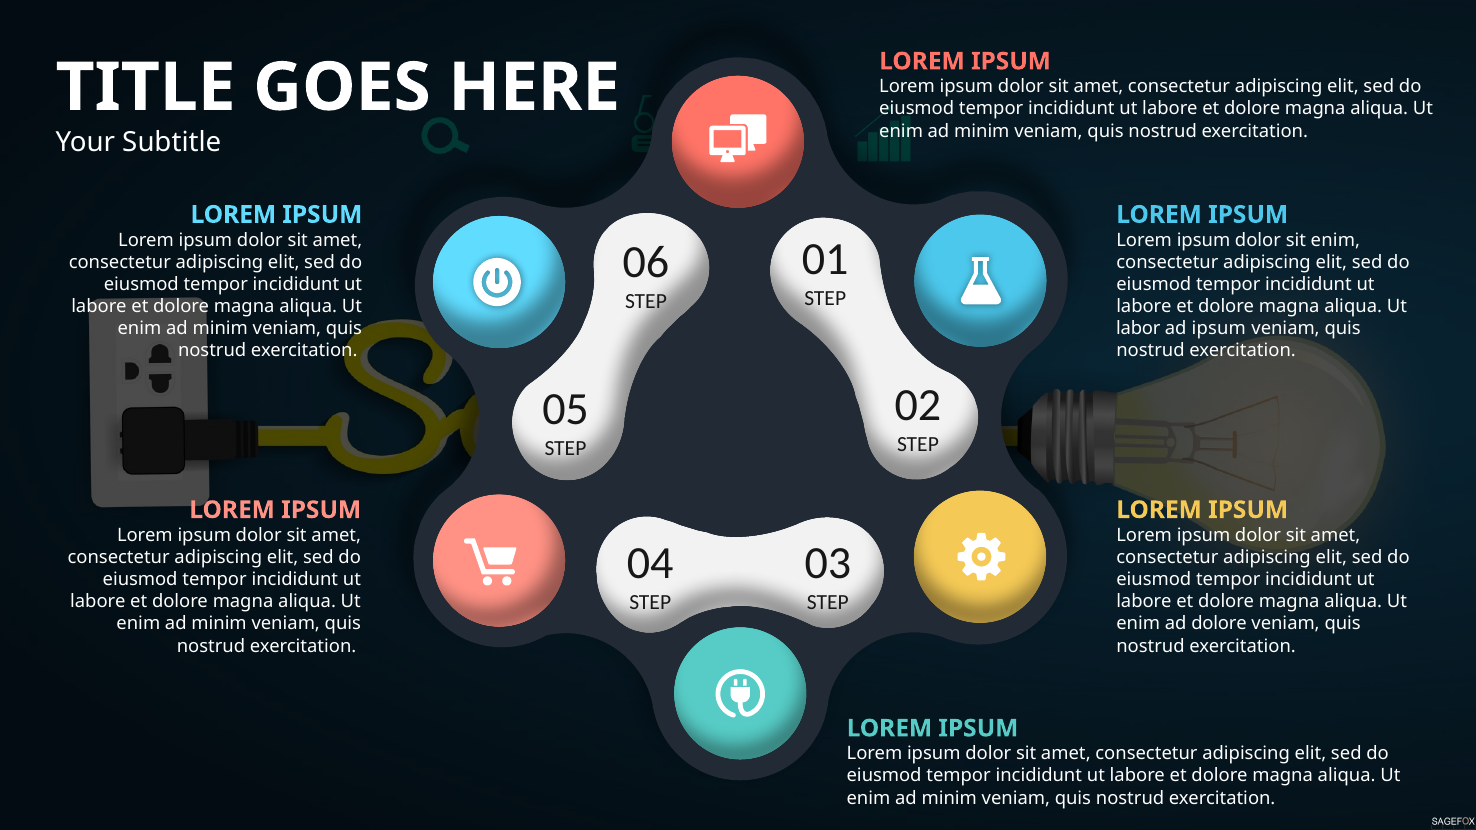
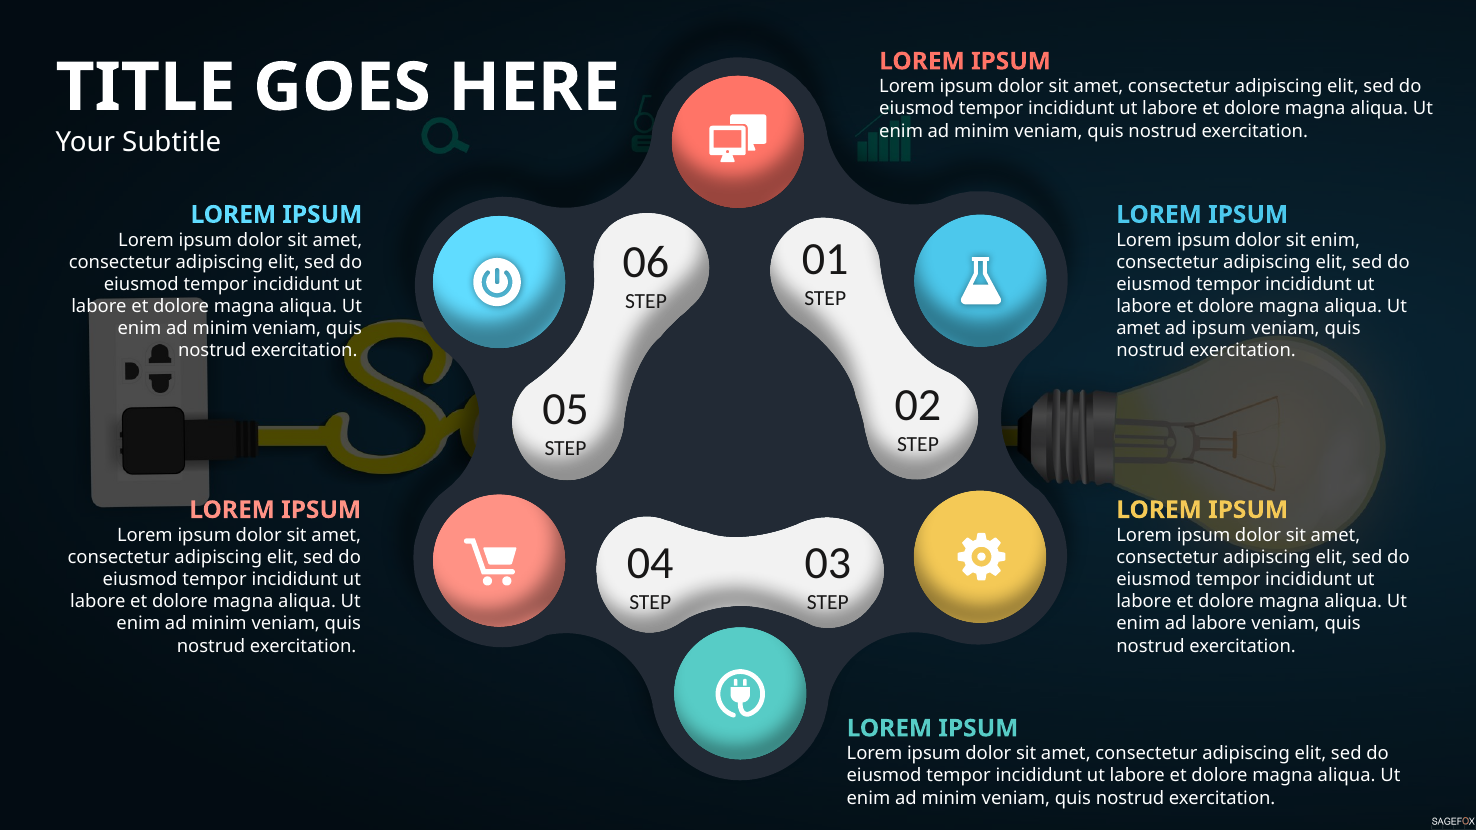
labor: labor -> amet (1138, 329)
ad dolore: dolore -> labore (1219, 624)
